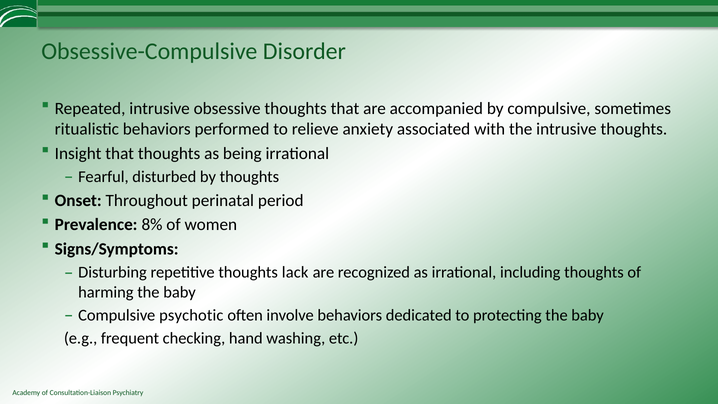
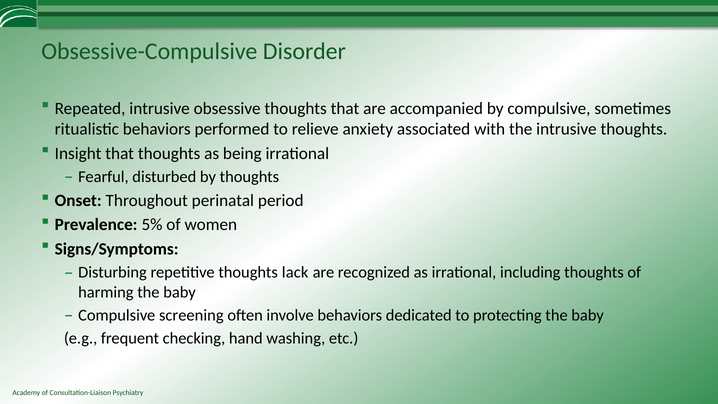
8%: 8% -> 5% (152, 225)
psychotic: psychotic -> screening (191, 315)
